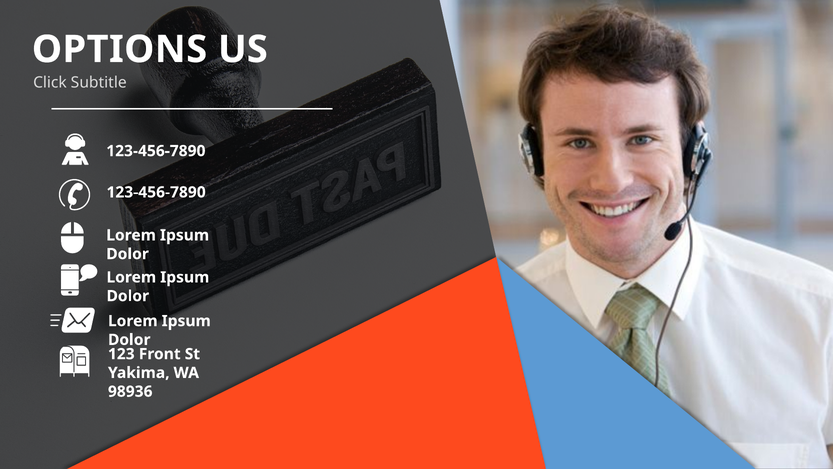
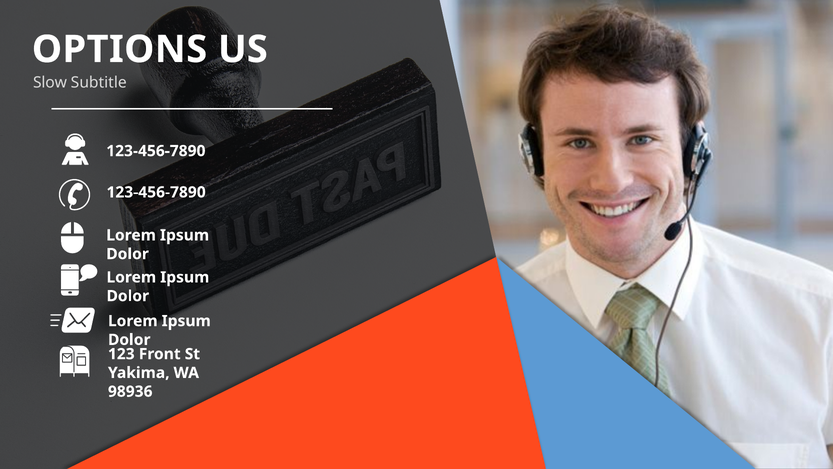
Click: Click -> Slow (50, 83)
